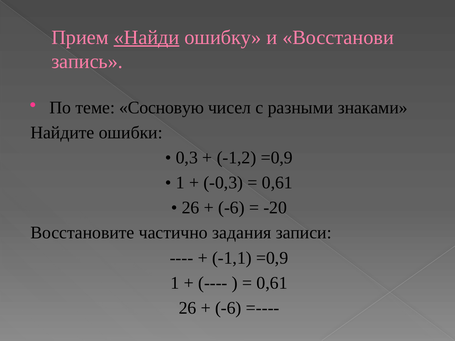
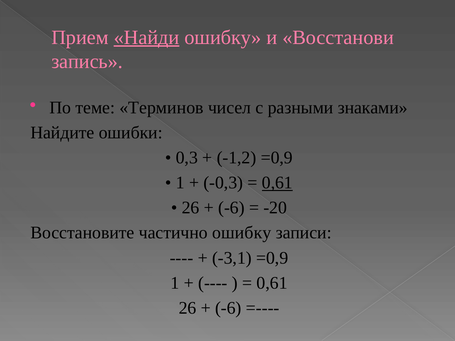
Сосновую: Сосновую -> Терминов (161, 108)
0,61 underline: none -> present (277, 183)
частично задания: задания -> ошибку (242, 233)
-1,1: -1,1 -> -3,1 (232, 258)
